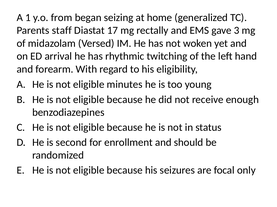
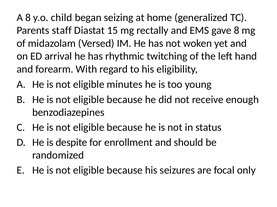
A 1: 1 -> 8 (28, 18)
from: from -> child (62, 18)
17: 17 -> 15 (113, 31)
gave 3: 3 -> 8 (237, 31)
second: second -> despite (71, 143)
